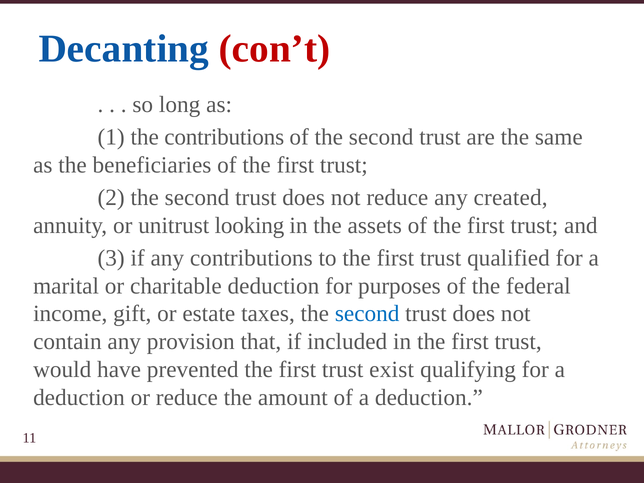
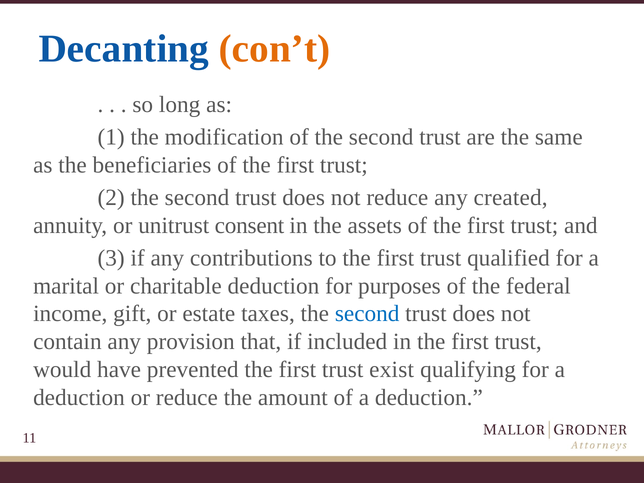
con’t colour: red -> orange (275, 49)
the contributions: contributions -> modification (224, 137)
looking: looking -> consent (249, 225)
